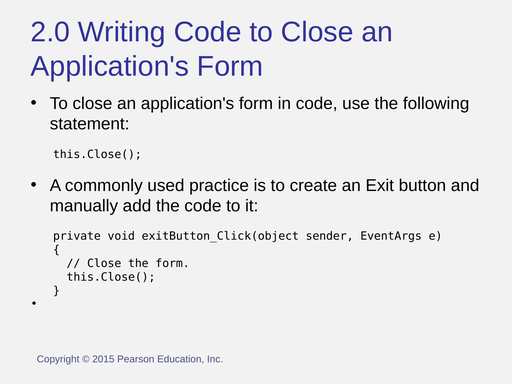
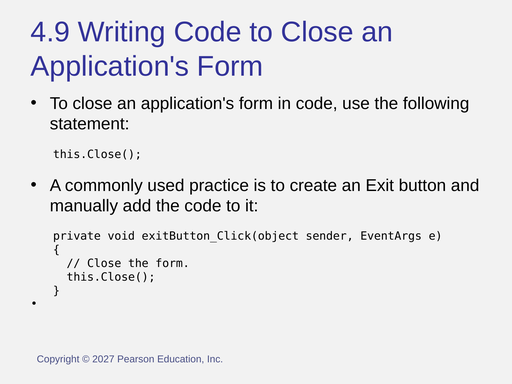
2.0: 2.0 -> 4.9 (50, 32)
2015: 2015 -> 2027 (103, 359)
